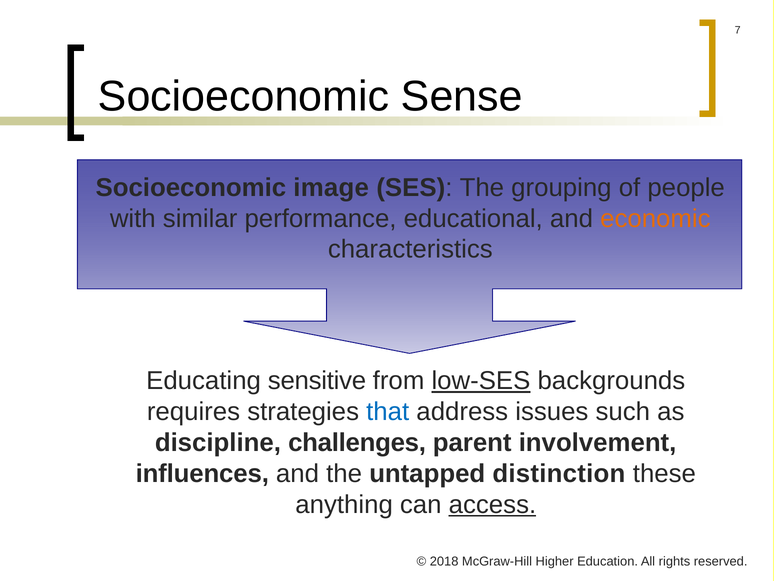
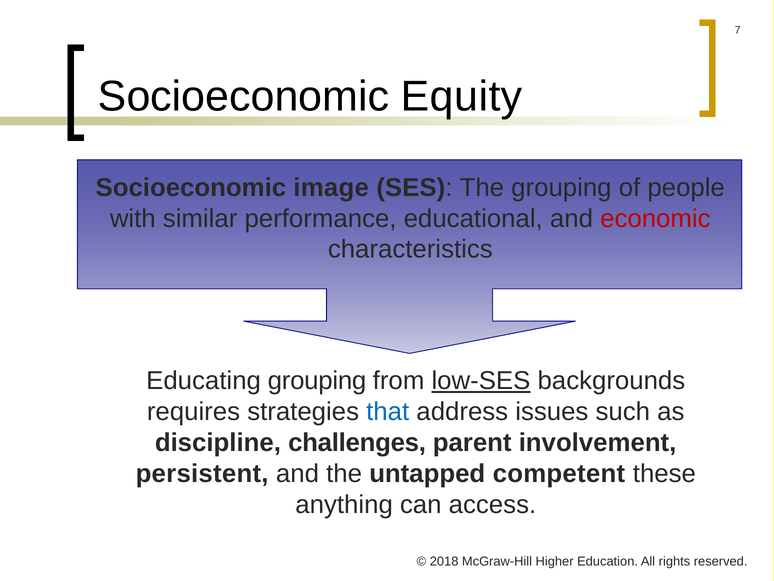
Sense: Sense -> Equity (462, 97)
economic colour: orange -> red (655, 218)
Educating sensitive: sensitive -> grouping (317, 381)
influences: influences -> persistent (202, 473)
distinction: distinction -> competent (559, 473)
access underline: present -> none (492, 504)
